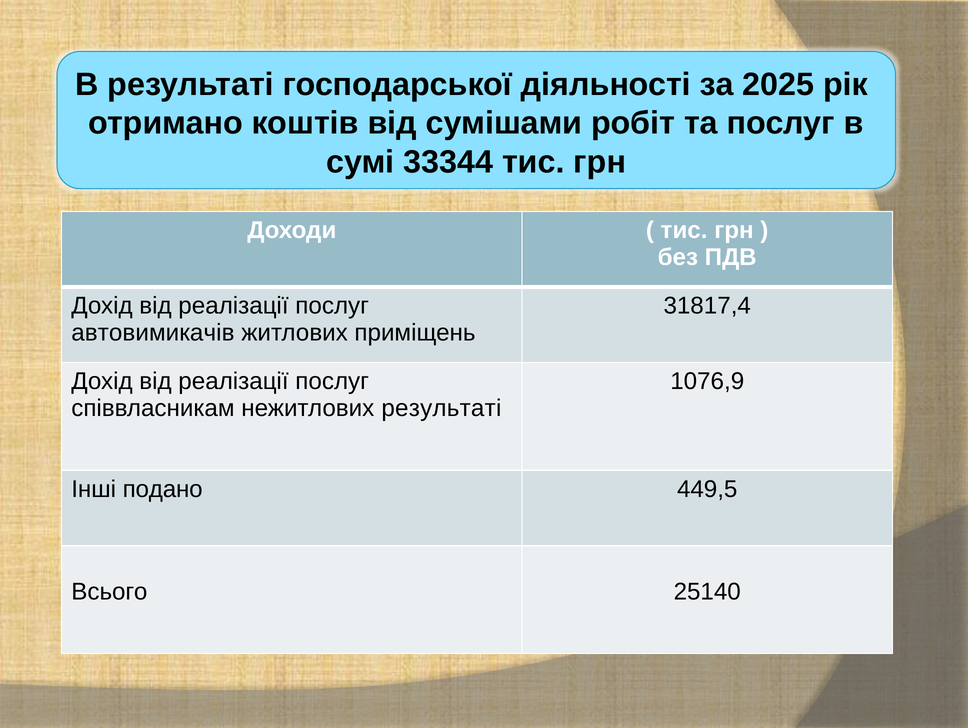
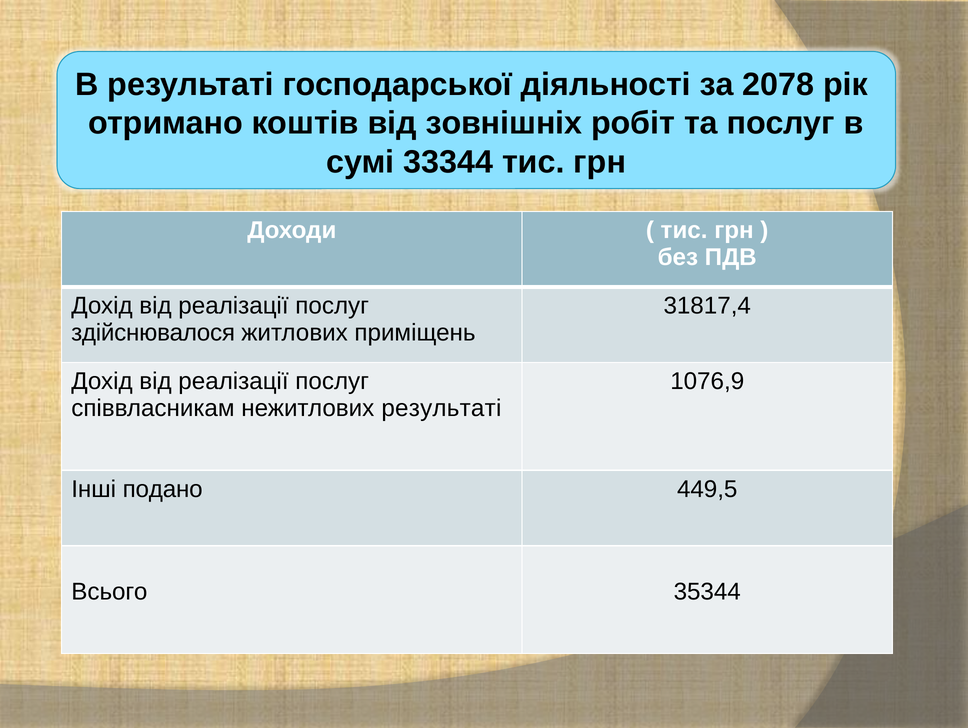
2025: 2025 -> 2078 (778, 85)
сумішами: сумішами -> зовнішніх (504, 123)
автовимикачів: автовимикачів -> здійснювалося (153, 333)
25140: 25140 -> 35344 (707, 592)
